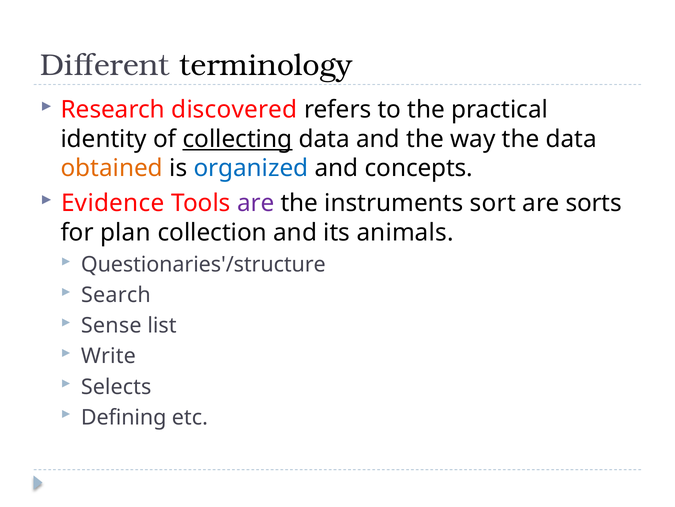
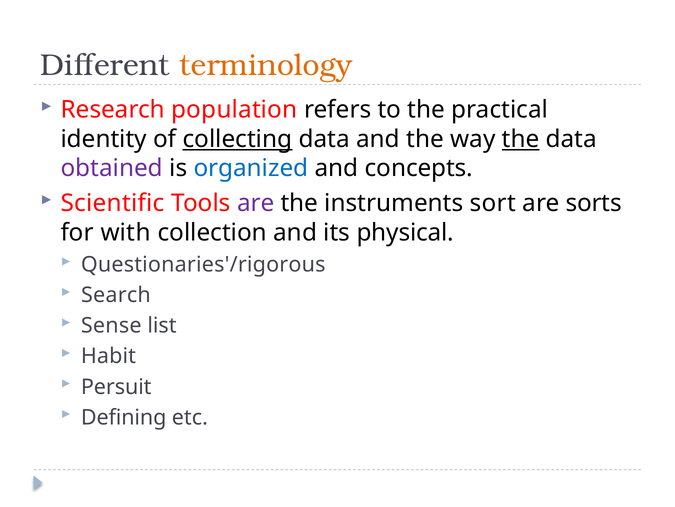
terminology colour: black -> orange (266, 65)
discovered: discovered -> population (234, 110)
the underline: none -> present (521, 139)
obtained colour: orange -> purple (112, 168)
Evidence: Evidence -> Scientific (113, 203)
plan: plan -> with (126, 232)
animals: animals -> physical (405, 232)
Questionaries'/structure: Questionaries'/structure -> Questionaries'/rigorous (203, 264)
Write: Write -> Habit (108, 356)
Selects: Selects -> Persuit (116, 386)
